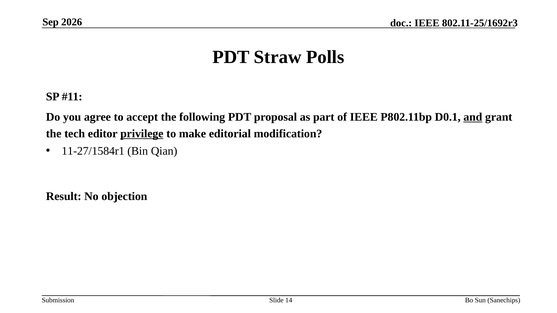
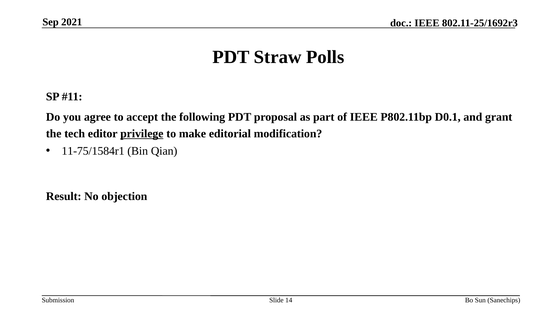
2026: 2026 -> 2021 (72, 22)
and underline: present -> none (473, 117)
11-27/1584r1: 11-27/1584r1 -> 11-75/1584r1 (93, 151)
